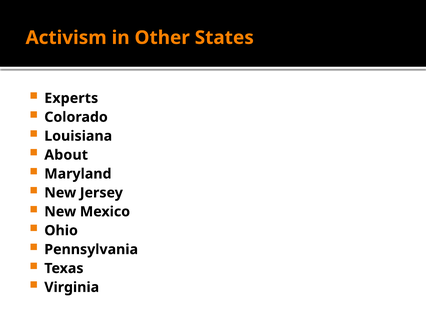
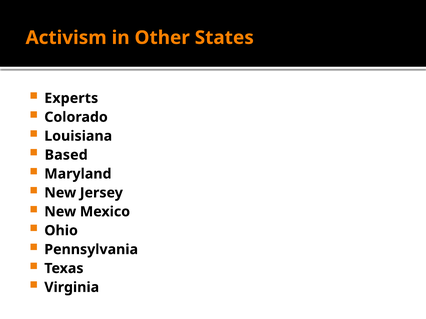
About: About -> Based (66, 155)
